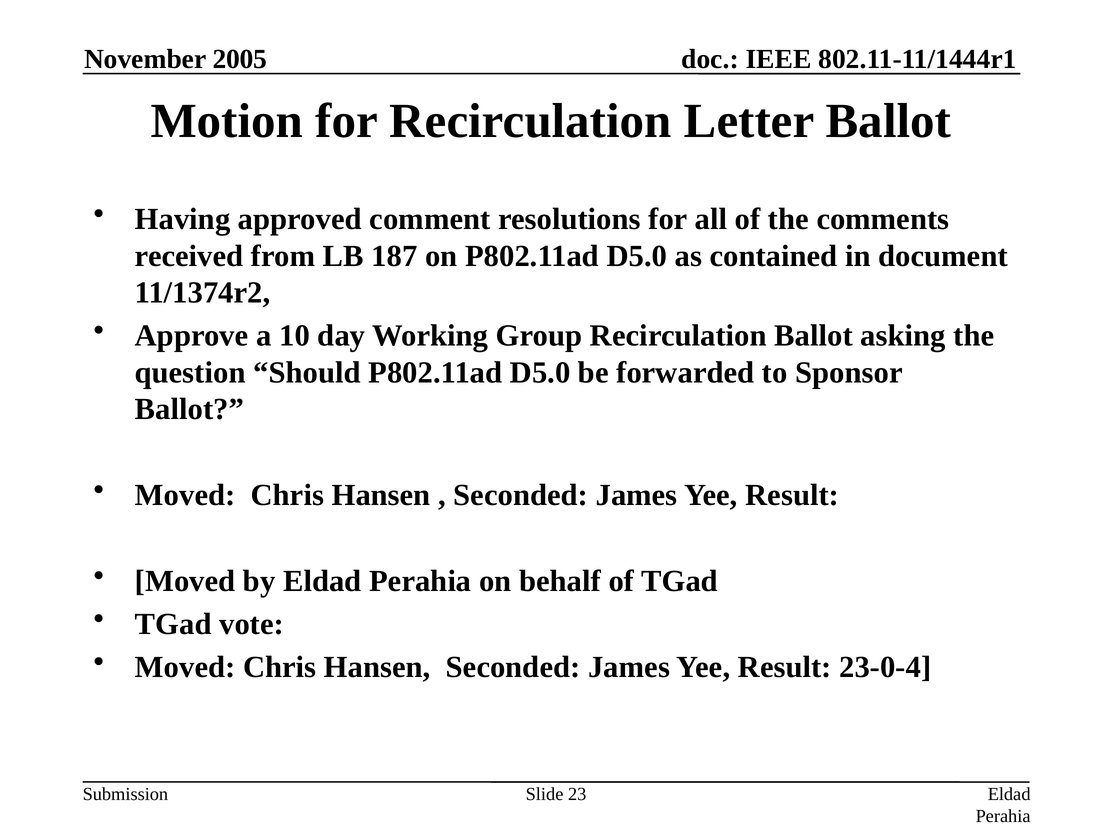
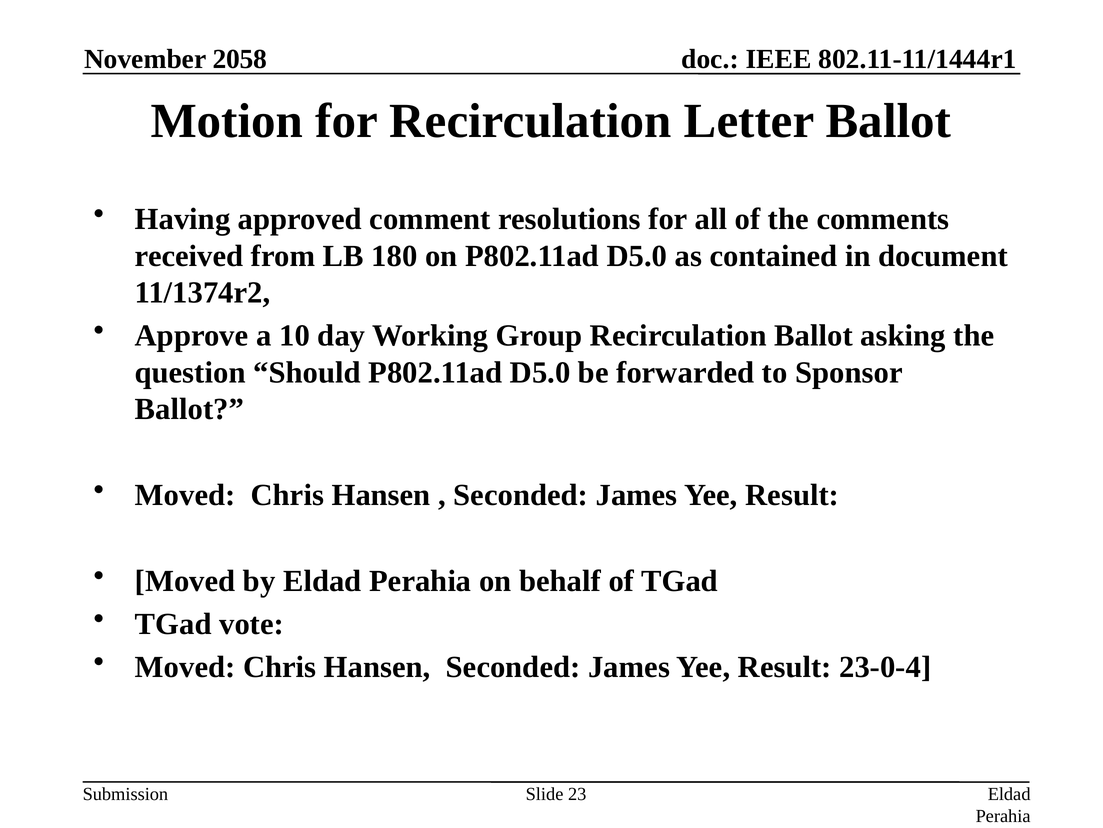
2005: 2005 -> 2058 (240, 59)
187: 187 -> 180 (394, 256)
